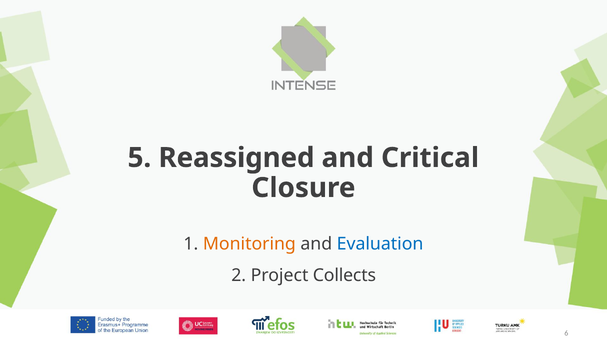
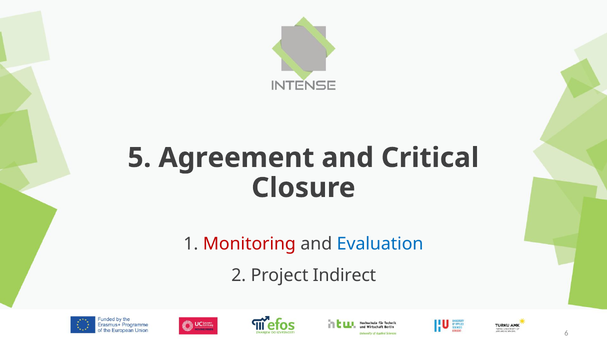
Reassigned: Reassigned -> Agreement (236, 158)
Monitoring colour: orange -> red (249, 244)
Collects: Collects -> Indirect (344, 276)
